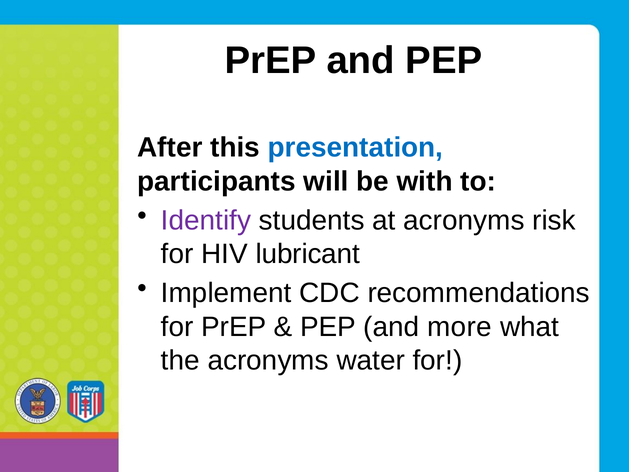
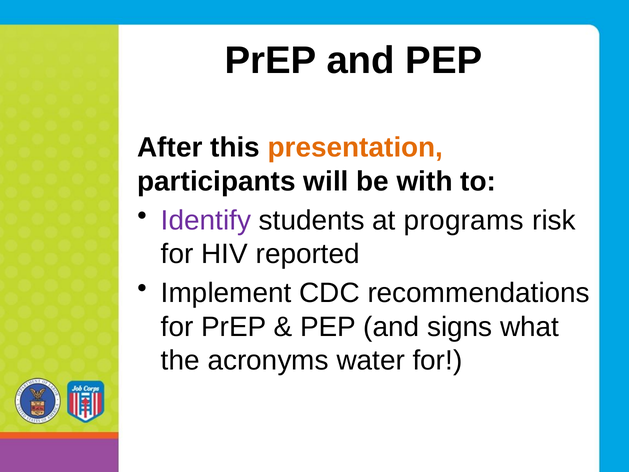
presentation colour: blue -> orange (355, 148)
at acronyms: acronyms -> programs (464, 220)
lubricant: lubricant -> reported (308, 254)
more: more -> signs (460, 327)
